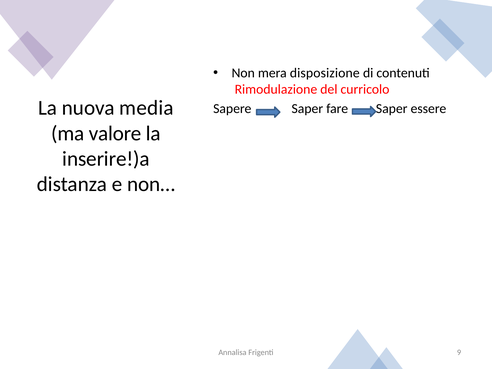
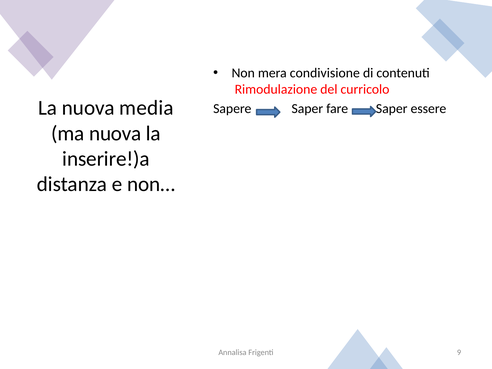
disposizione: disposizione -> condivisione (325, 73)
ma valore: valore -> nuova (115, 133)
